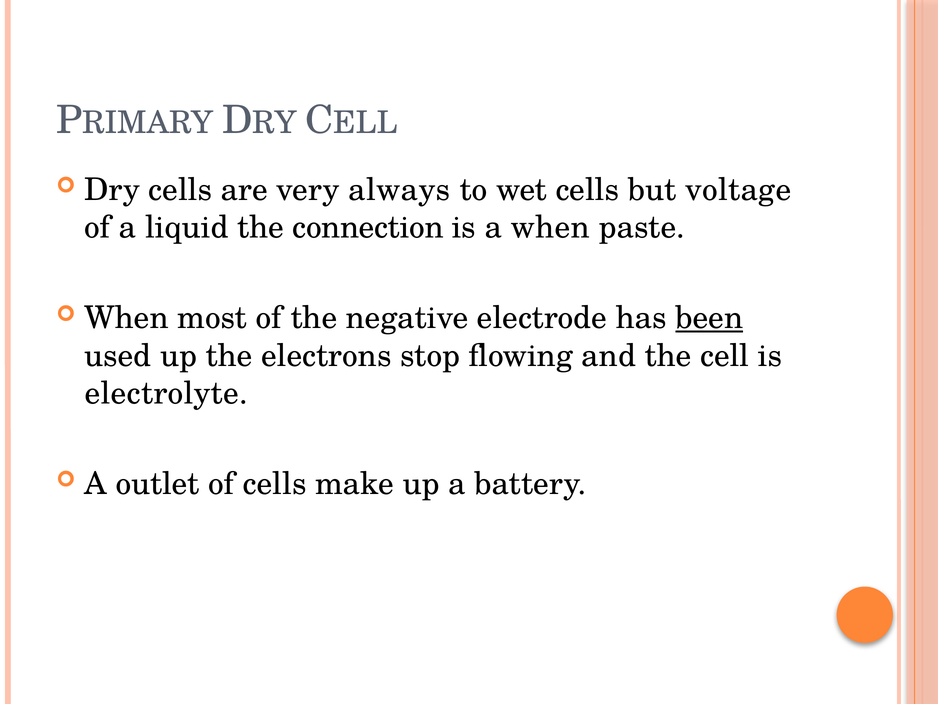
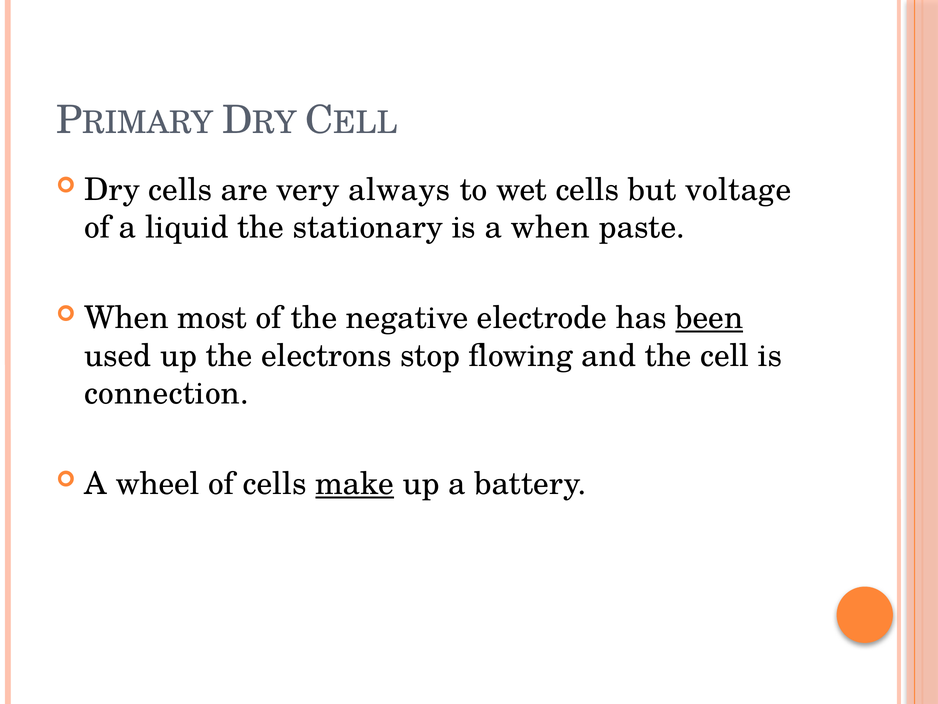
connection: connection -> stationary (368, 227)
electrolyte: electrolyte -> connection (167, 393)
outlet: outlet -> wheel (158, 484)
make underline: none -> present (355, 484)
